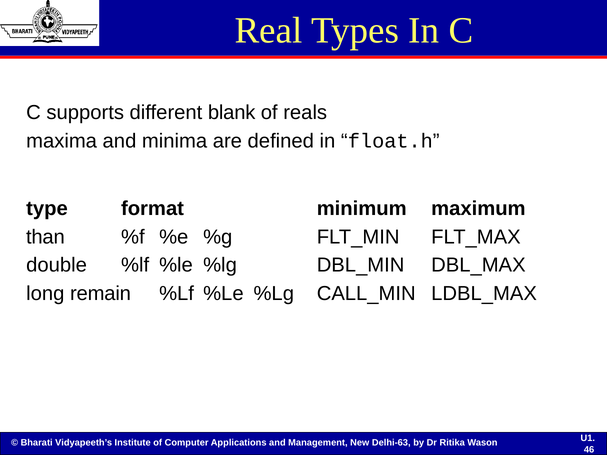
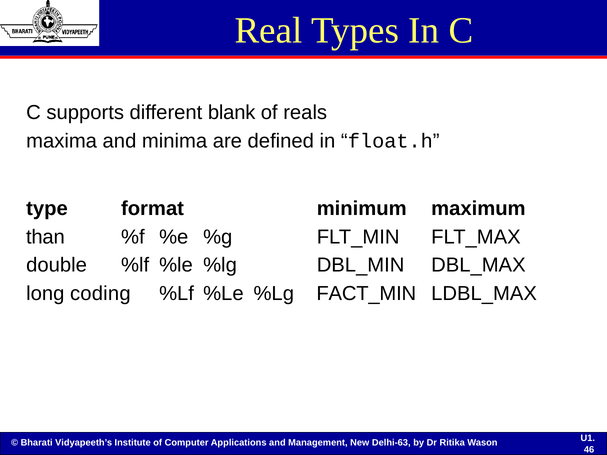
remain: remain -> coding (100, 294)
CALL_MIN: CALL_MIN -> FACT_MIN (366, 294)
